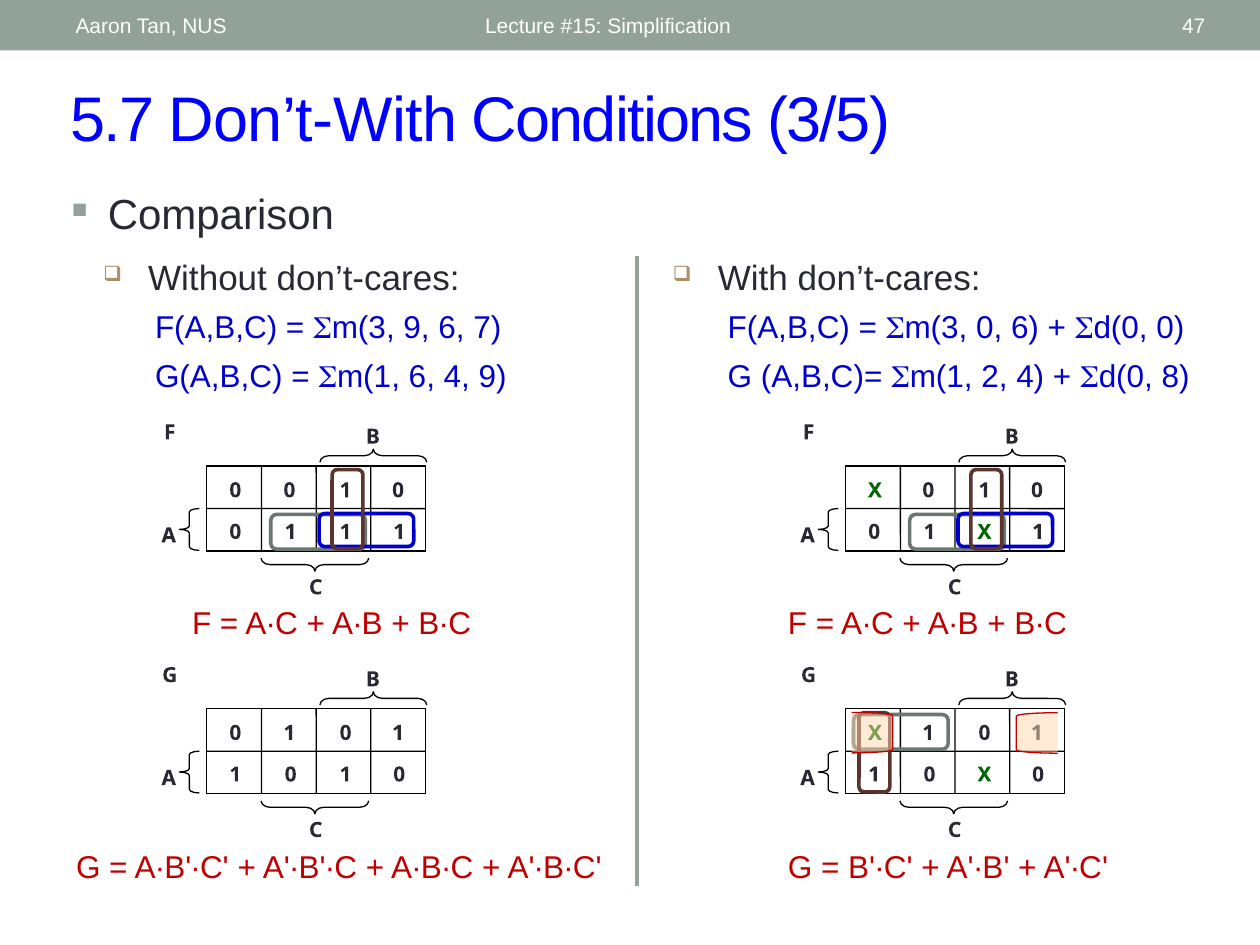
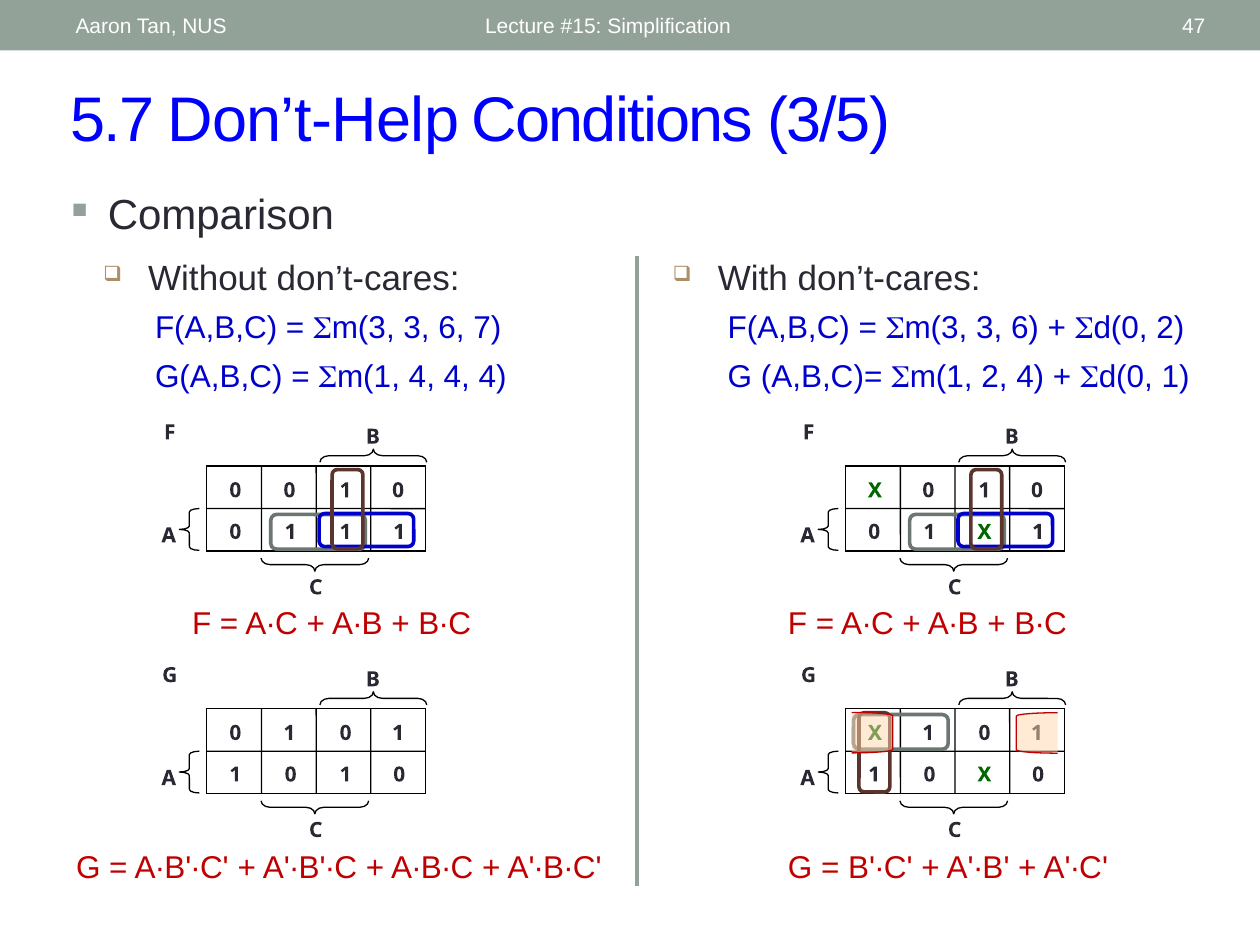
Don’t-With: Don’t-With -> Don’t-Help (313, 121)
9: 9 -> 3 (417, 329)
0: 0 -> 3 (989, 329)
0: 0 -> 2 (1170, 329)
6: 6 -> 4 (422, 377)
9: 9 -> 4 (493, 377)
8: 8 -> 1 (1176, 377)
